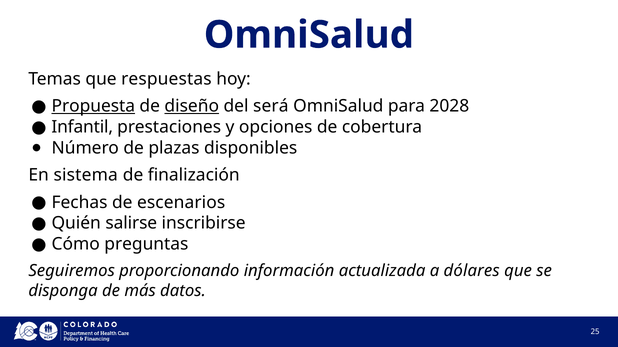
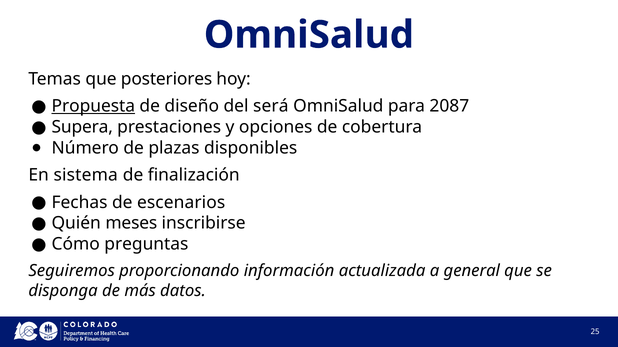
respuestas: respuestas -> posteriores (167, 79)
diseño underline: present -> none (192, 106)
2028: 2028 -> 2087 (449, 106)
Infantil: Infantil -> Supera (82, 127)
salirse: salirse -> meses (131, 224)
dólares: dólares -> general (472, 271)
